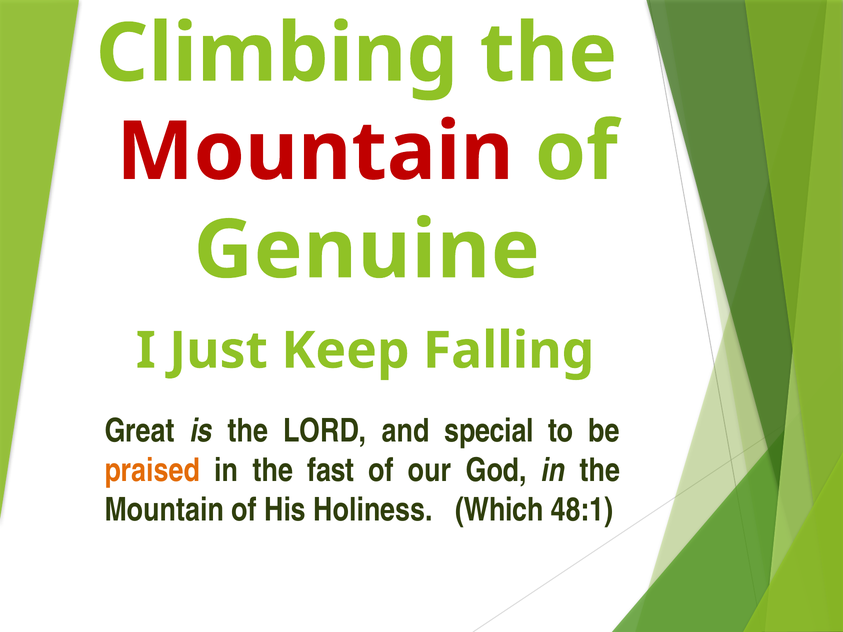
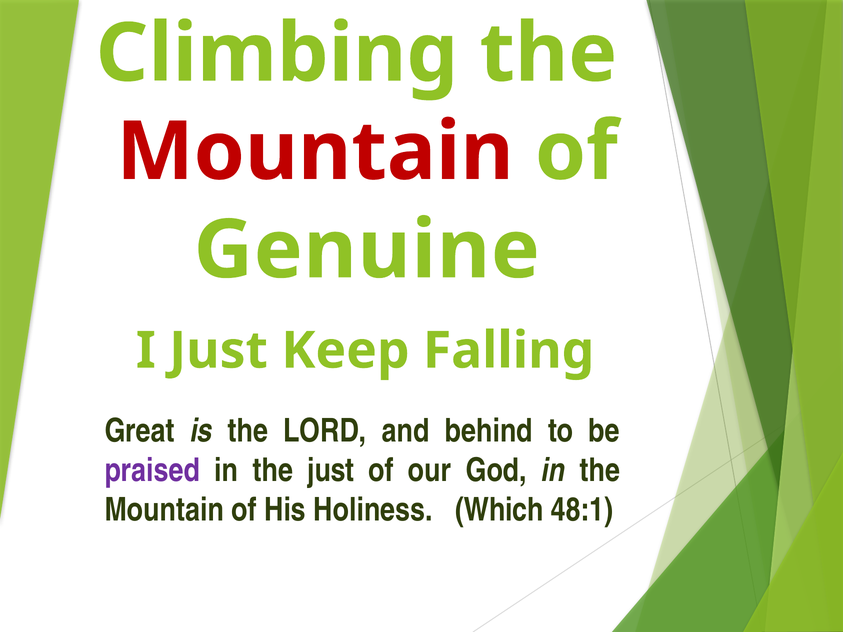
special: special -> behind (489, 431)
praised colour: orange -> purple (152, 471)
the fast: fast -> just (331, 471)
